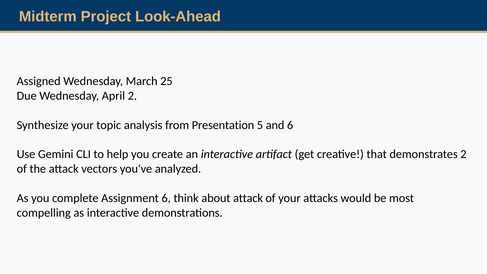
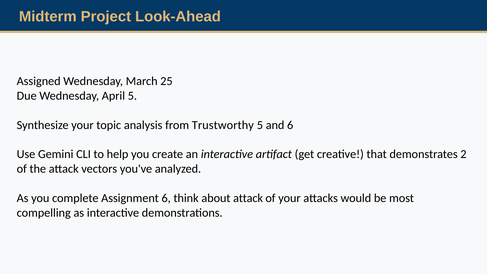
April 2: 2 -> 5 (132, 96)
Presentation: Presentation -> Trustworthy (223, 125)
